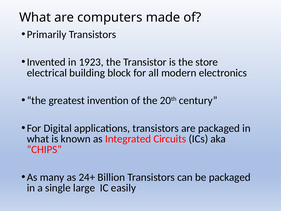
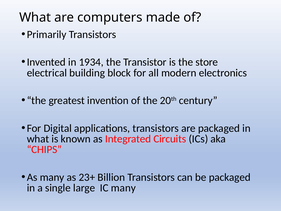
1923: 1923 -> 1934 (91, 62)
24+: 24+ -> 23+ (87, 177)
IC easily: easily -> many (123, 188)
